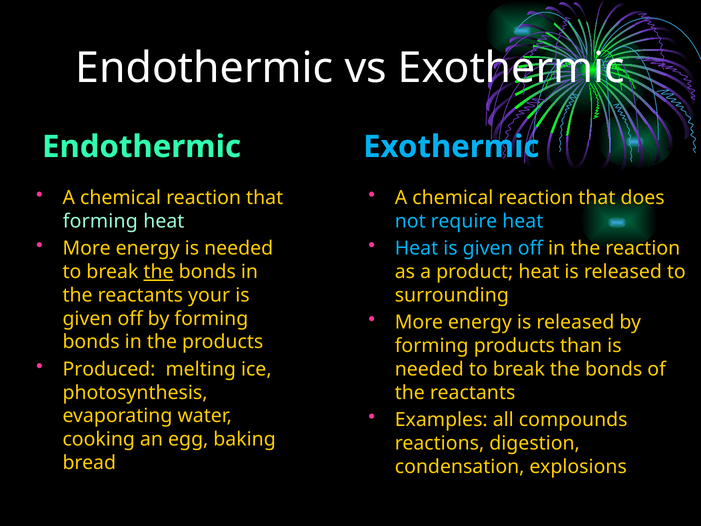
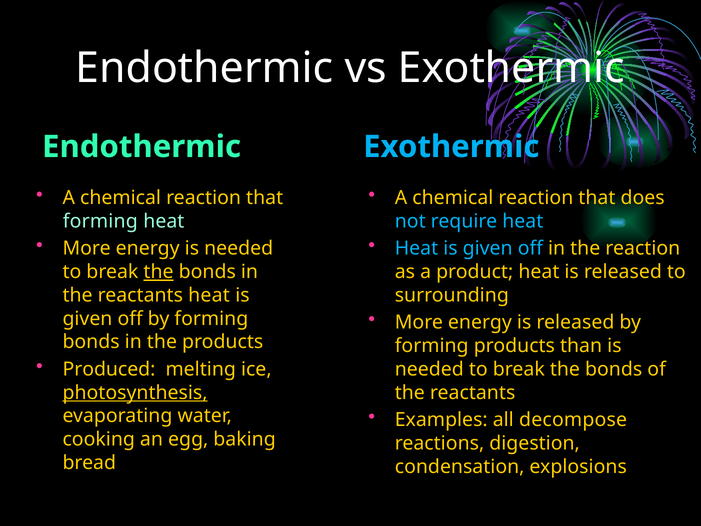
reactants your: your -> heat (209, 295)
photosynthesis underline: none -> present (135, 392)
compounds: compounds -> decompose (573, 420)
